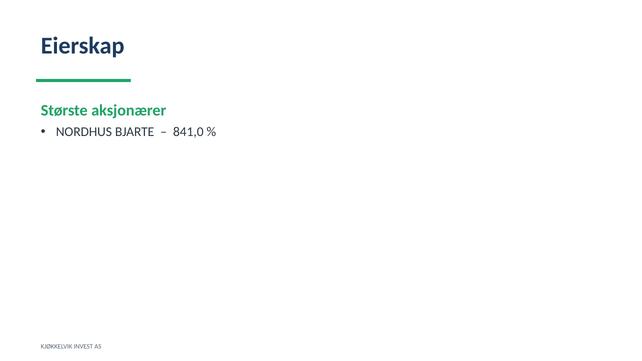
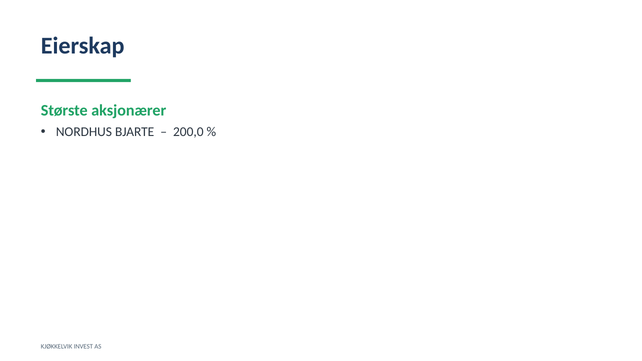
841,0: 841,0 -> 200,0 (188, 132)
